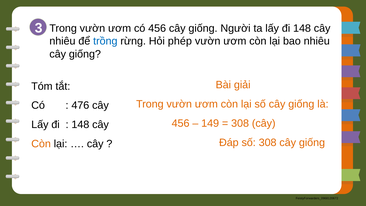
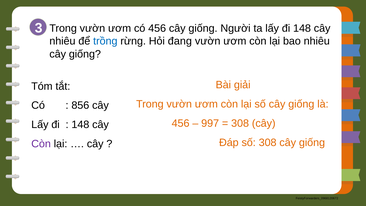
phép: phép -> đang (180, 41)
476: 476 -> 856 (80, 105)
149: 149 -> 997 (210, 123)
Còn colour: orange -> purple (41, 144)
